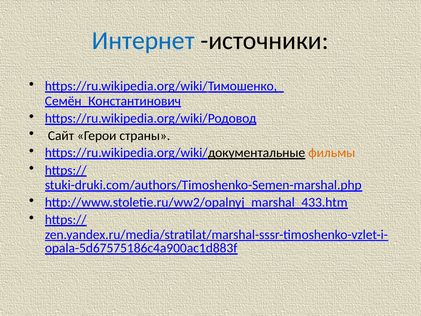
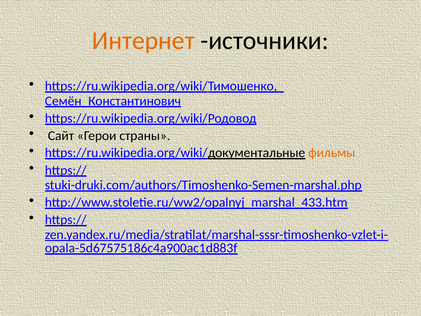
Интернет colour: blue -> orange (143, 41)
